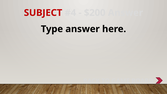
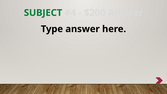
SUBJECT colour: red -> green (43, 13)
